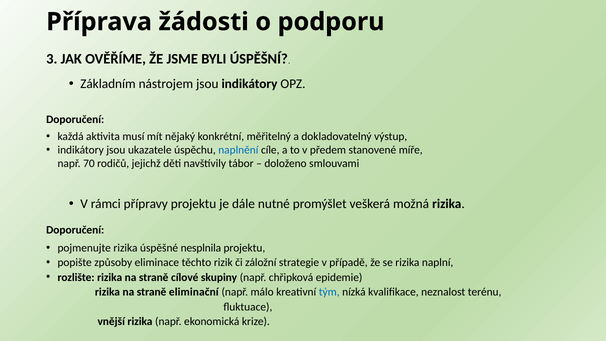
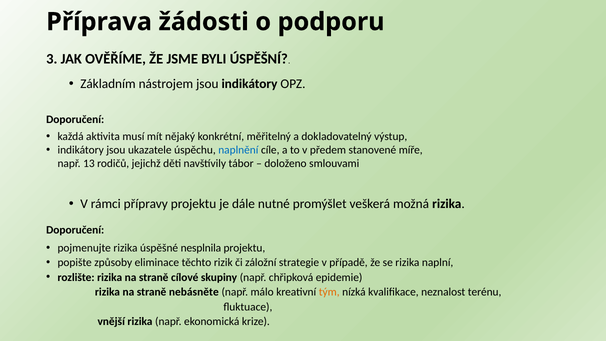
70: 70 -> 13 (89, 163)
eliminační: eliminační -> nebásněte (194, 292)
tým colour: blue -> orange (329, 292)
